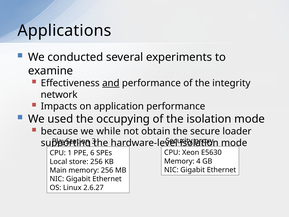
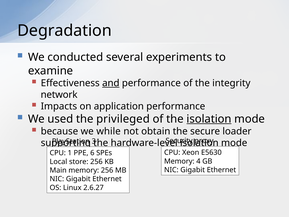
Applications: Applications -> Degradation (65, 31)
occupying: occupying -> privileged (123, 119)
isolation underline: none -> present (209, 119)
